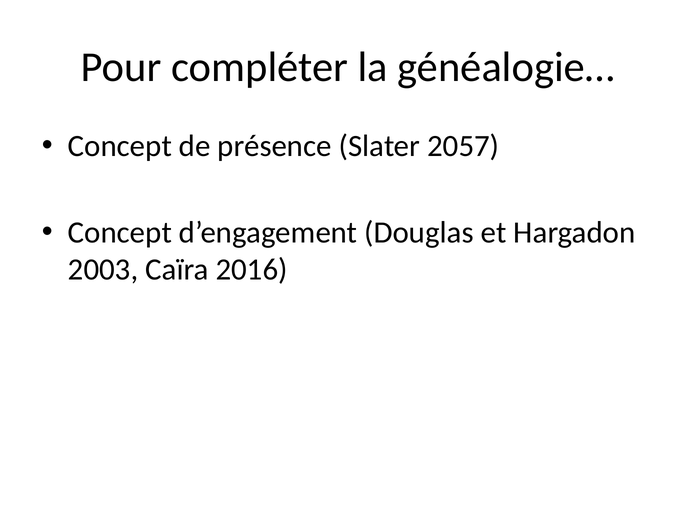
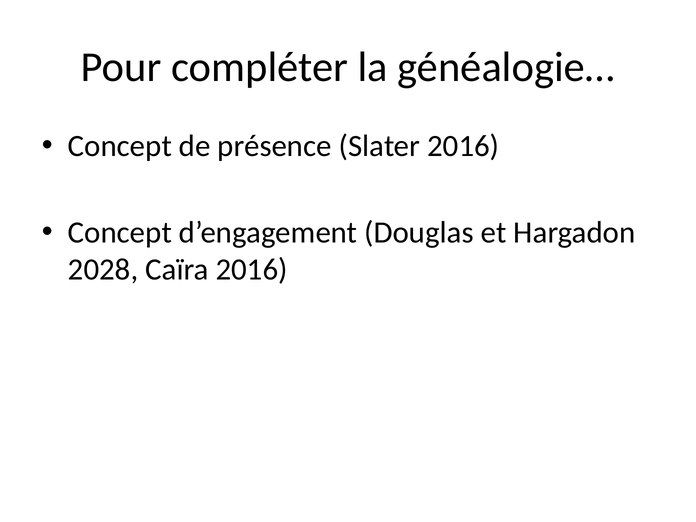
Slater 2057: 2057 -> 2016 (463, 146)
2003: 2003 -> 2028 (103, 270)
